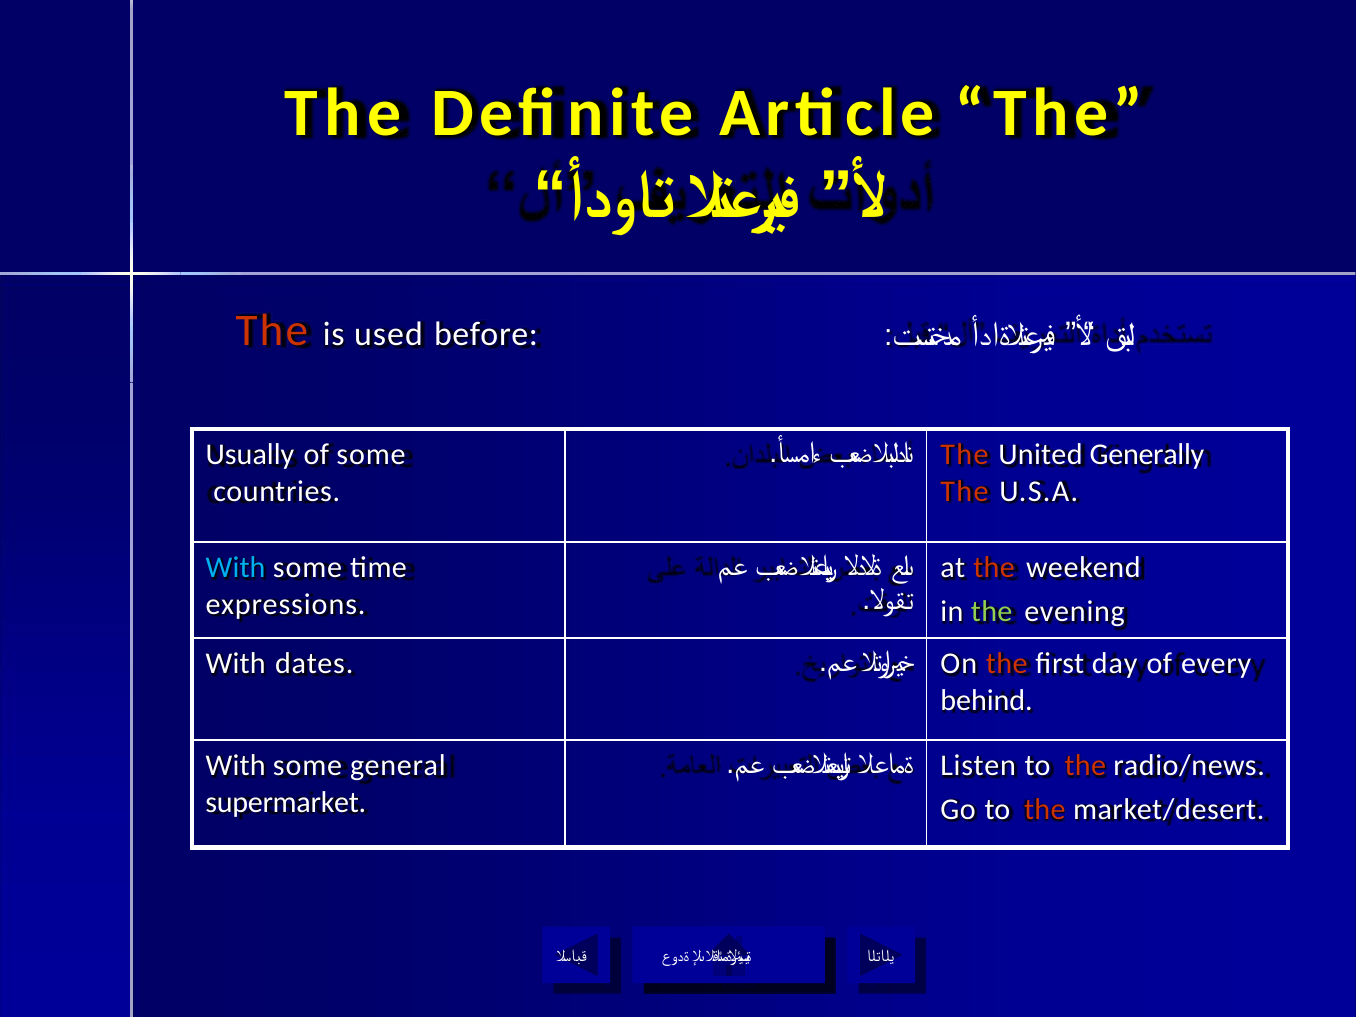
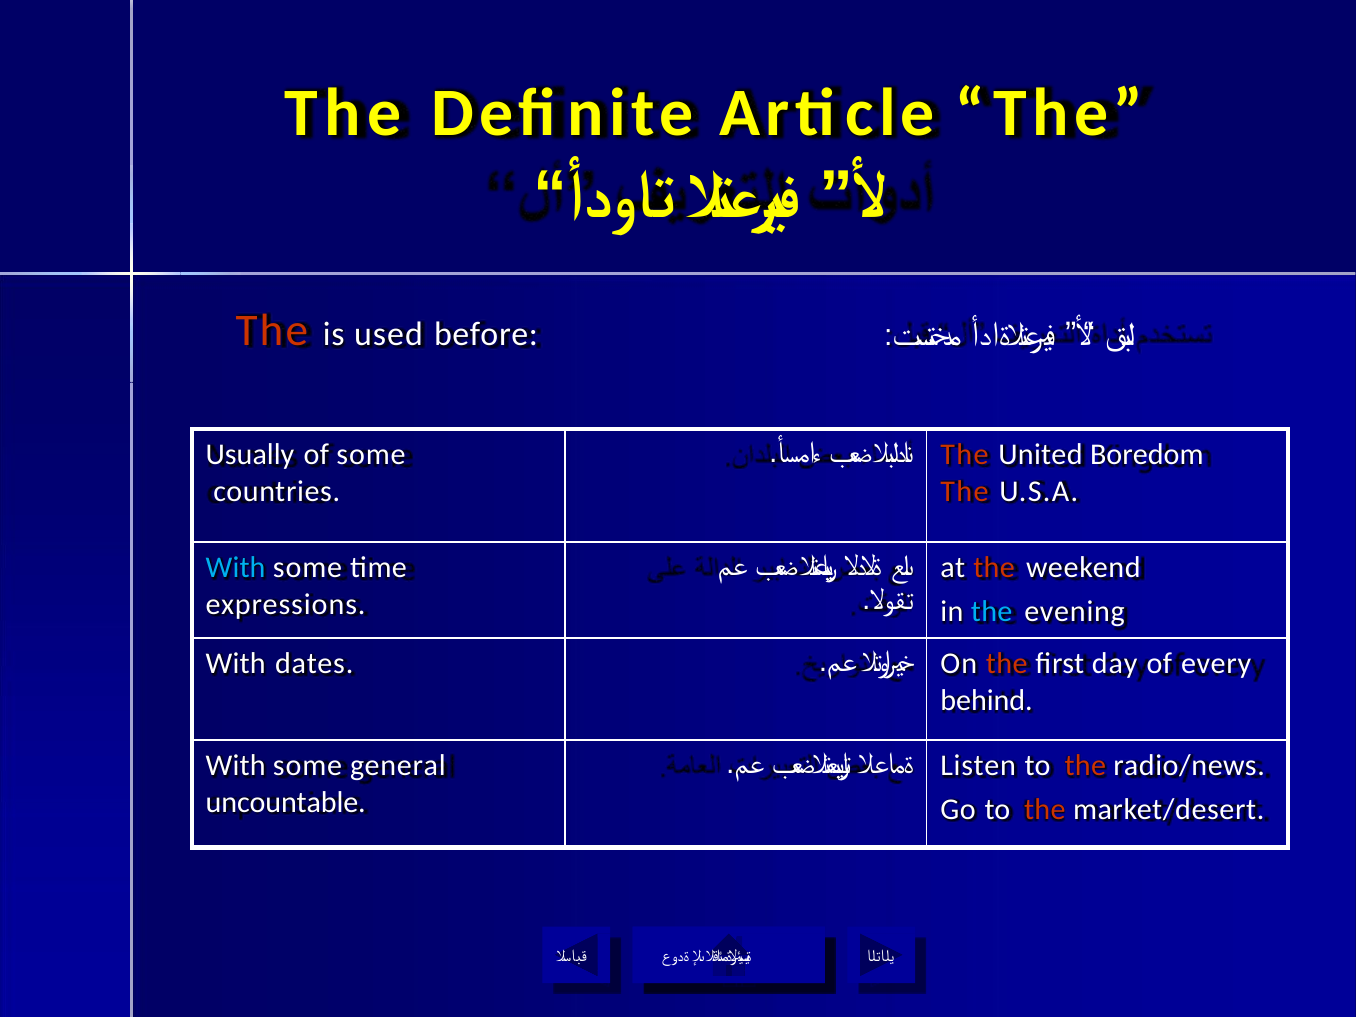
Generally: Generally -> Boredom (1147, 455)
the colour: light green -> light blue (992, 612)
supermarket: supermarket -> uncountable (286, 802)
